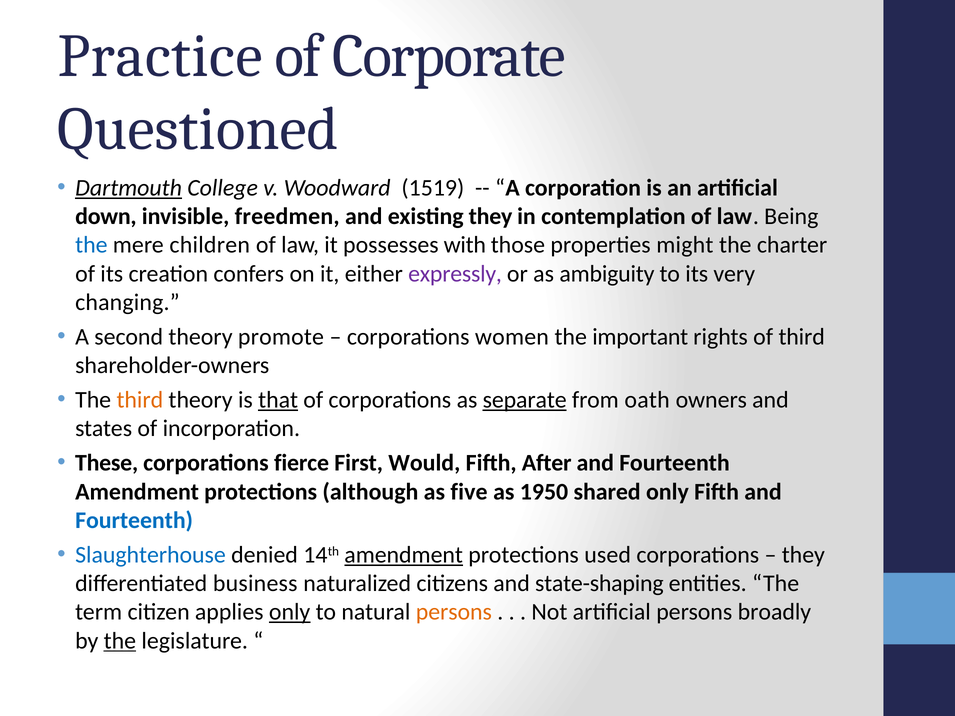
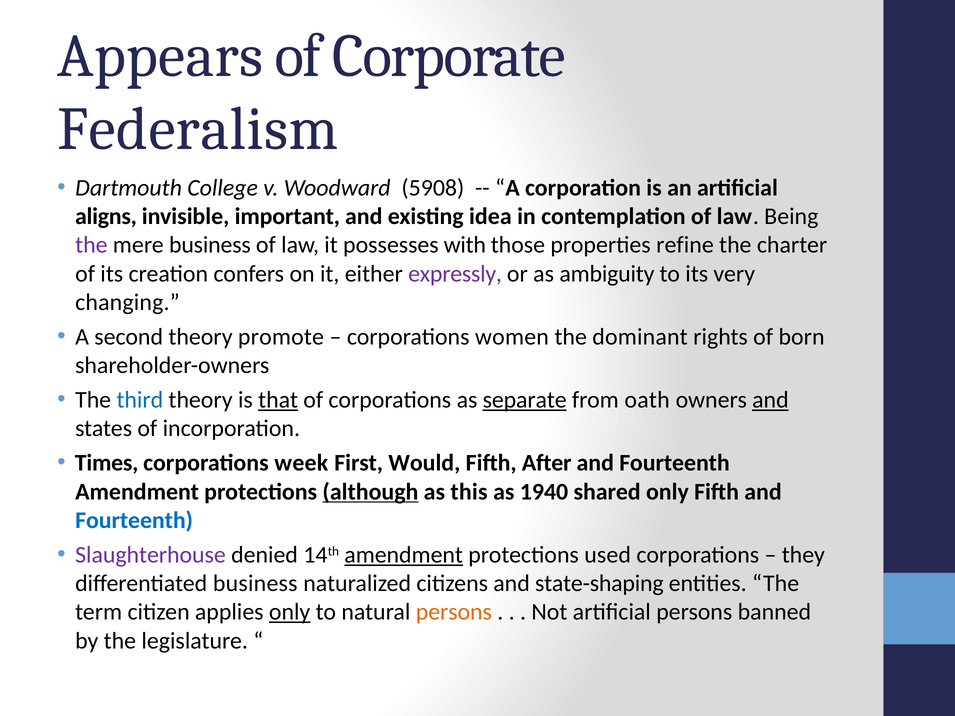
Practice: Practice -> Appears (160, 56)
Questioned: Questioned -> Federalism (198, 129)
Dartmouth underline: present -> none (129, 188)
1519: 1519 -> 5908 (433, 188)
down: down -> aligns (106, 217)
freedmen: freedmen -> important (287, 217)
existing they: they -> idea (490, 217)
the colour: blue -> purple (91, 245)
mere children: children -> business (210, 245)
might: might -> refine (685, 245)
important: important -> dominant (640, 337)
of third: third -> born (802, 337)
third colour: orange -> blue (140, 400)
and underline: none -> present (770, 400)
These: These -> Times (107, 463)
fierce: fierce -> week (301, 463)
although underline: none -> present (370, 492)
five: five -> this (469, 492)
1950: 1950 -> 1940 (544, 492)
Slaughterhouse colour: blue -> purple (150, 555)
broadly: broadly -> banned (774, 612)
the underline: present -> none (120, 641)
